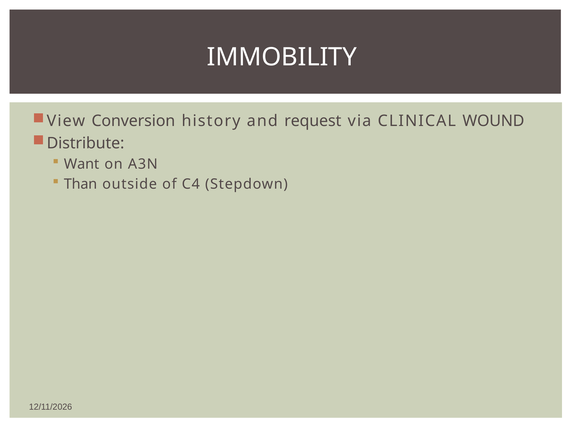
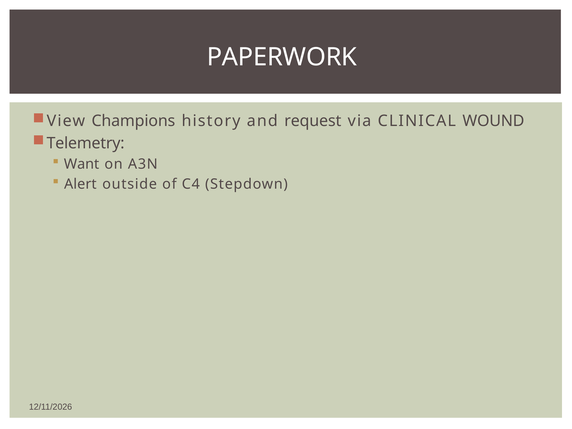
IMMOBILITY: IMMOBILITY -> PAPERWORK (282, 57)
Conversion: Conversion -> Champions (133, 121)
Distribute: Distribute -> Telemetry (86, 143)
Than: Than -> Alert (80, 184)
